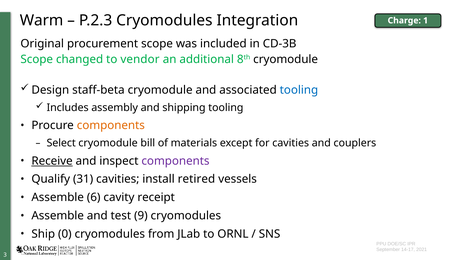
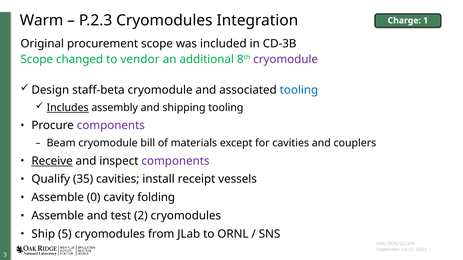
cryomodule colour: black -> purple (286, 59)
Includes underline: none -> present (68, 108)
components colour: orange -> purple (111, 126)
Select: Select -> Beam (61, 143)
31: 31 -> 35 (83, 179)
retired: retired -> receipt (196, 179)
6: 6 -> 0 (94, 198)
receipt: receipt -> folding (156, 198)
9: 9 -> 2 (141, 216)
0: 0 -> 5 (65, 234)
